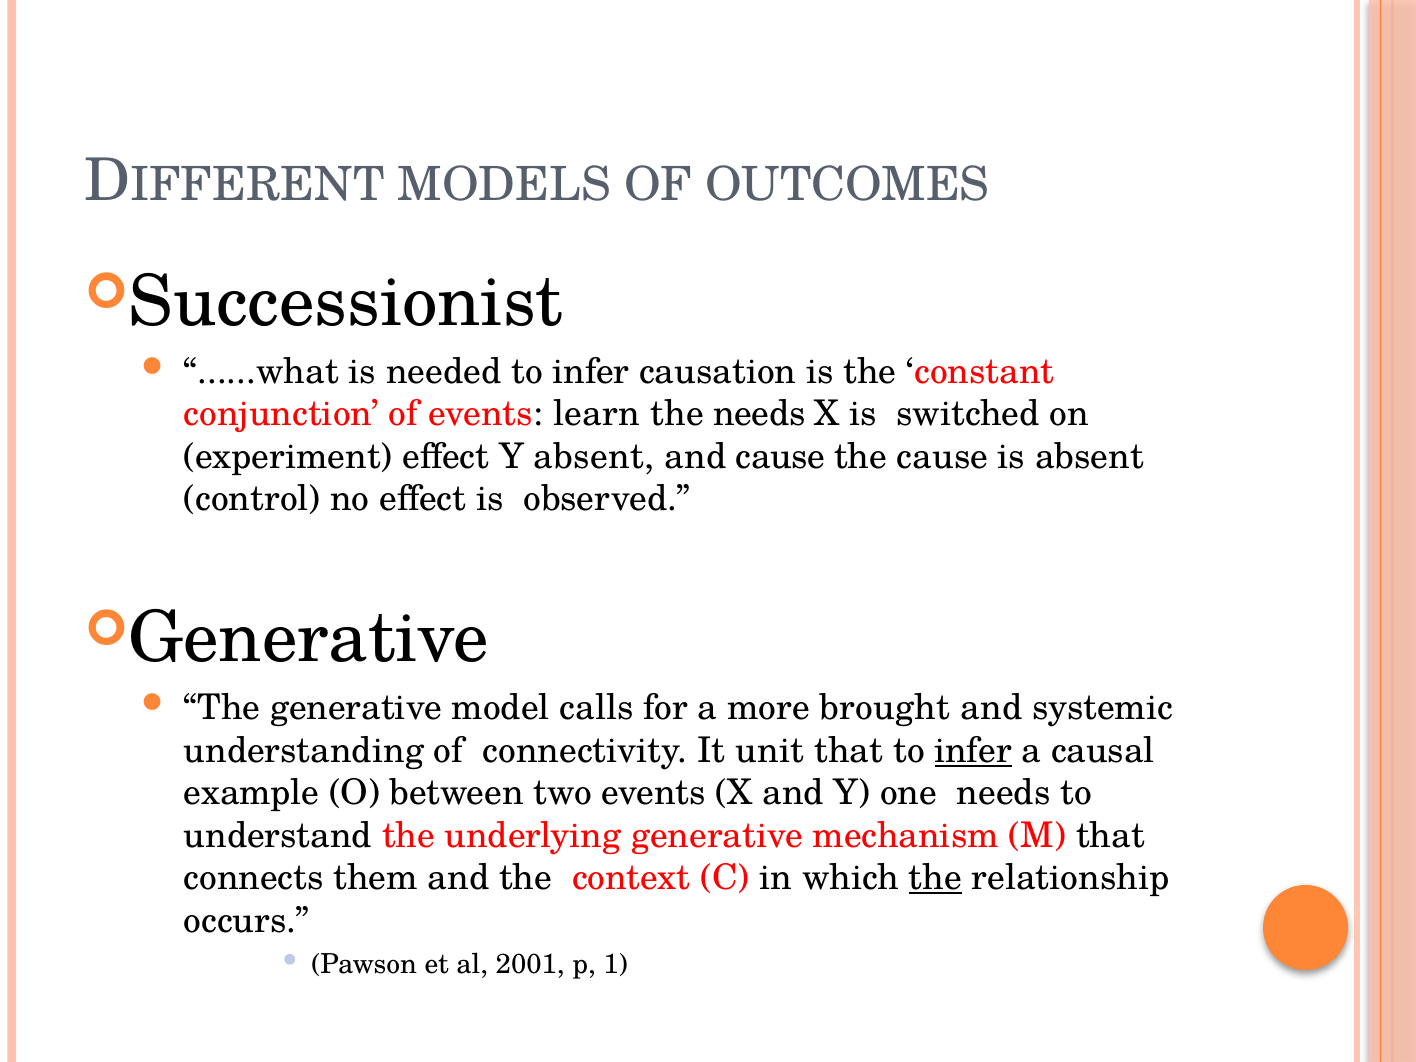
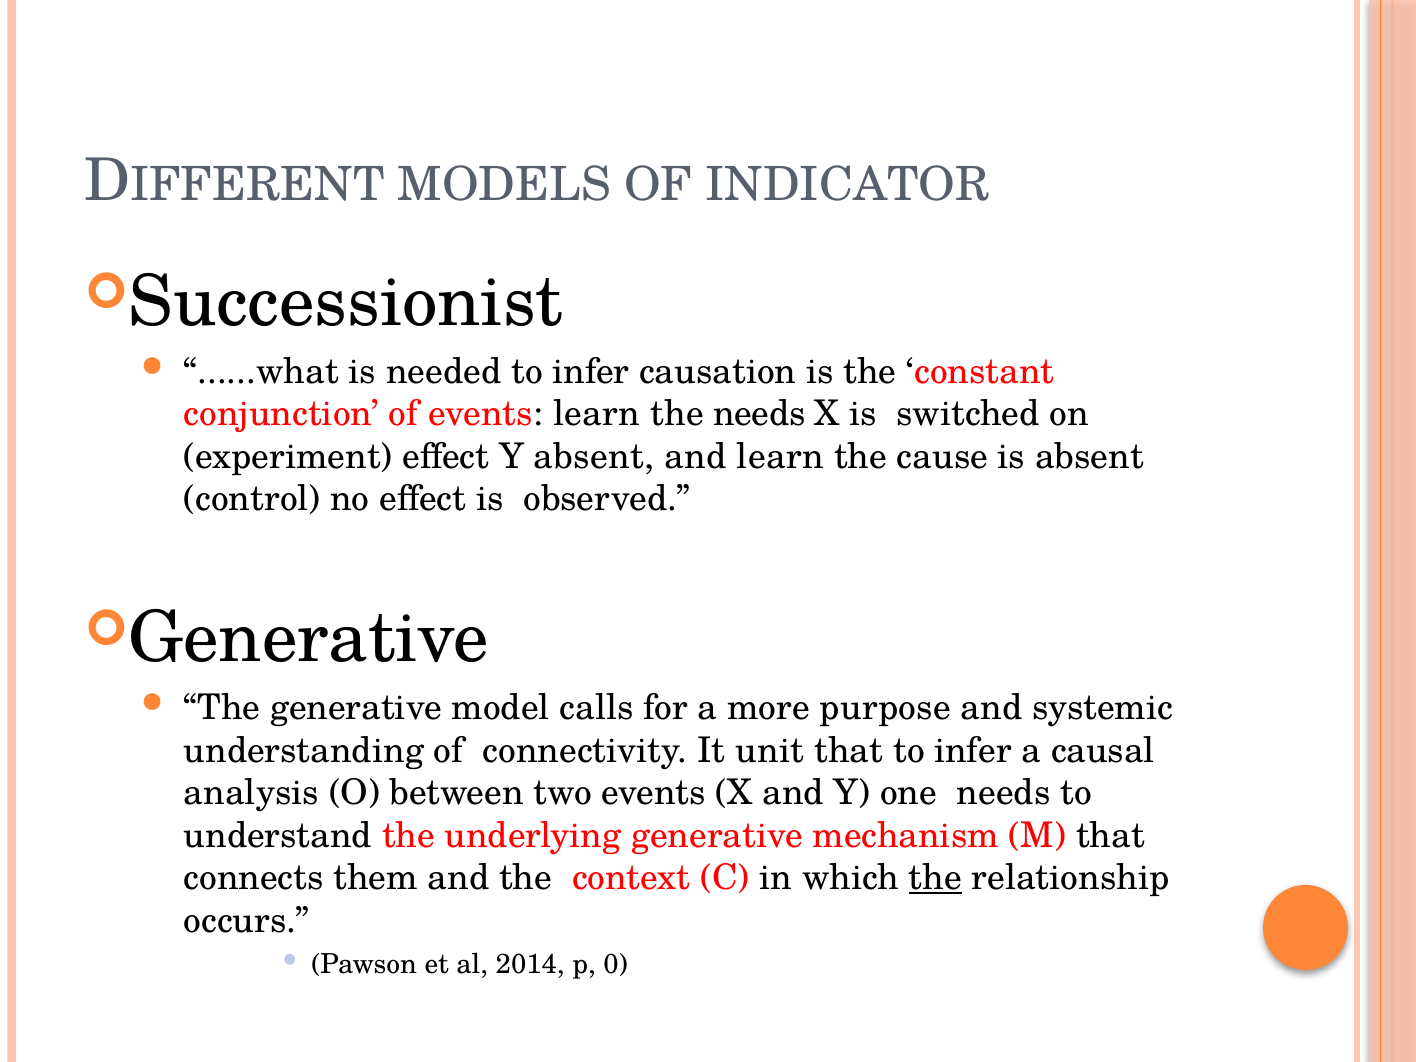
OUTCOMES: OUTCOMES -> INDICATOR (847, 185)
and cause: cause -> learn (780, 457)
brought: brought -> purpose (885, 708)
infer underline: present -> none (973, 751)
example: example -> analysis (252, 793)
2001: 2001 -> 2014 (530, 964)
1: 1 -> 0 (616, 964)
